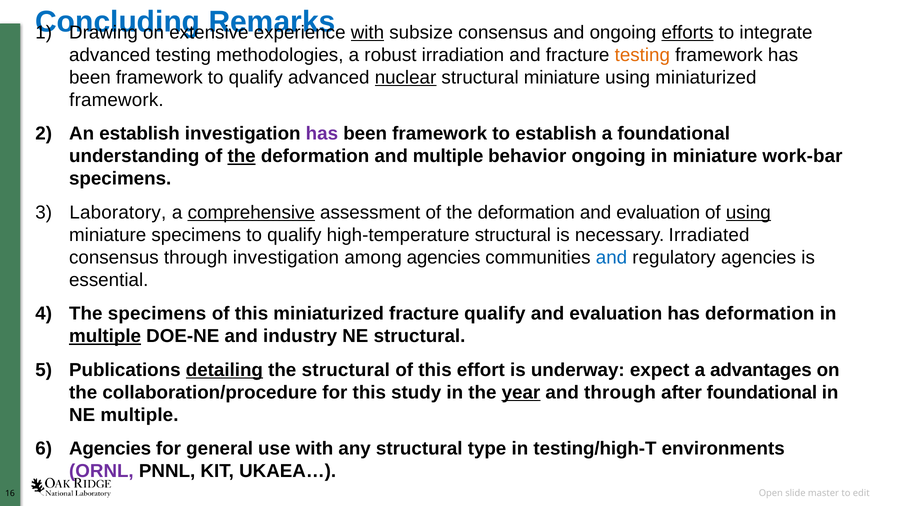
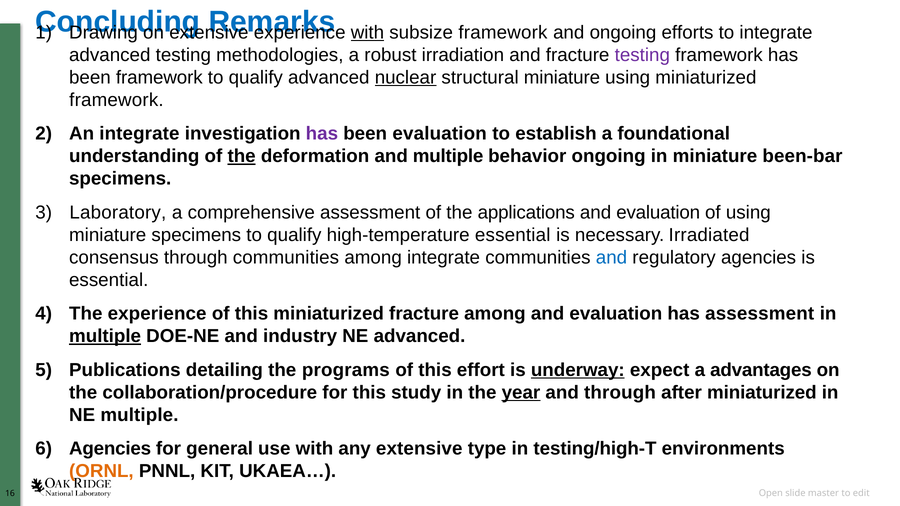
subsize consensus: consensus -> framework (503, 33)
efforts underline: present -> none (687, 33)
testing colour: orange -> purple (642, 55)
An establish: establish -> integrate (139, 134)
framework: framework -> evaluation (440, 134)
work-bar: work-bar -> been-bar (802, 156)
comprehensive underline: present -> none (251, 213)
assessment of the deformation: deformation -> applications (526, 213)
using underline: present -> none (748, 213)
high-temperature structural: structural -> essential (513, 235)
through investigation: investigation -> communities (286, 258)
among agencies: agencies -> integrate (444, 258)
The specimens: specimens -> experience (157, 314)
fracture qualify: qualify -> among (495, 314)
has deformation: deformation -> assessment (760, 314)
NE structural: structural -> advanced (419, 336)
detailing underline: present -> none (224, 370)
the structural: structural -> programs (346, 370)
underway underline: none -> present (578, 370)
after foundational: foundational -> miniaturized (762, 393)
any structural: structural -> extensive (419, 449)
ORNL colour: purple -> orange (101, 471)
